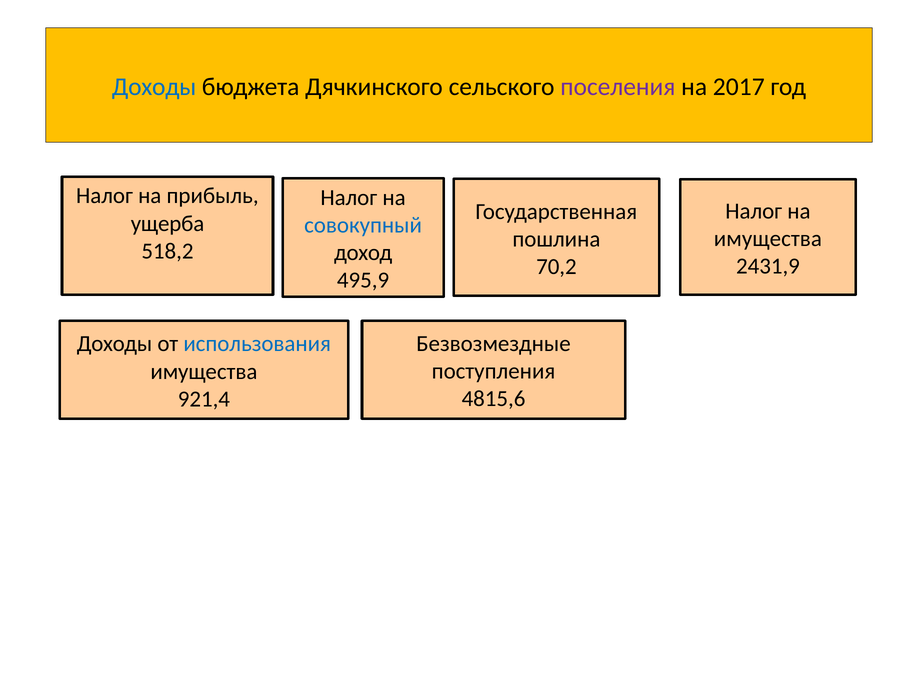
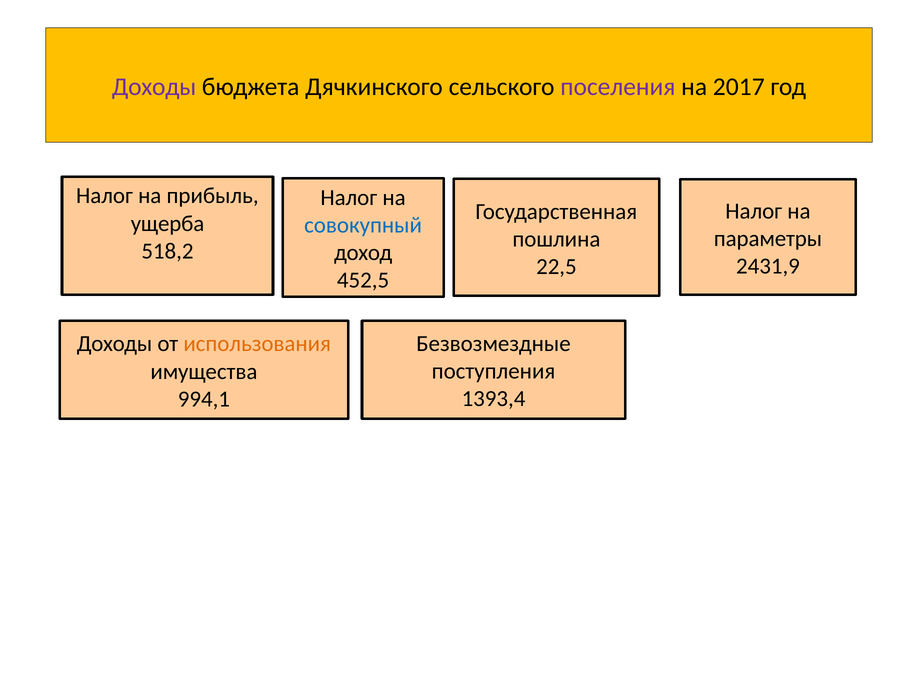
Доходы colour: blue -> purple (154, 87)
имущества: имущества -> параметры (768, 238)
70,2: 70,2 -> 22,5 (556, 266)
495,9: 495,9 -> 452,5 (363, 280)
использования colour: blue -> orange (257, 344)
4815,6: 4815,6 -> 1393,4 (494, 399)
921,4: 921,4 -> 994,1 (204, 399)
